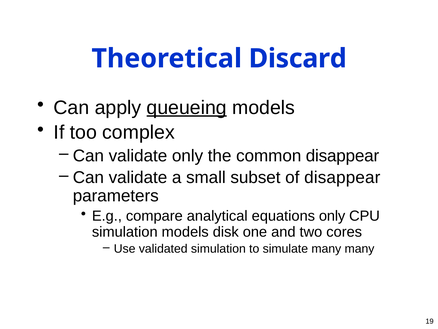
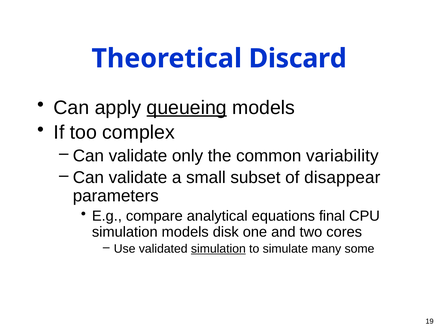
common disappear: disappear -> variability (342, 156)
equations only: only -> final (332, 216)
simulation underline: none -> present (218, 248)
many many: many -> some (360, 248)
